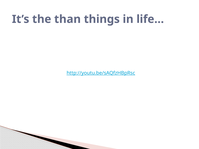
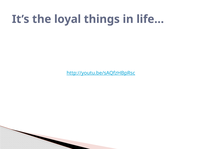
than: than -> loyal (68, 19)
